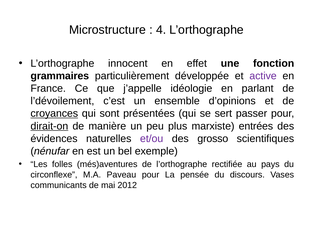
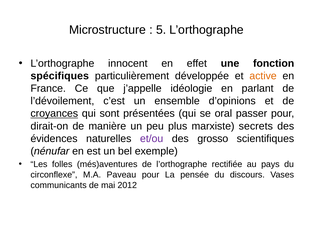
4: 4 -> 5 (161, 30)
grammaires: grammaires -> spécifiques (60, 76)
active colour: purple -> orange (263, 76)
sert: sert -> oral (223, 113)
dirait-on underline: present -> none (49, 126)
entrées: entrées -> secrets (256, 126)
